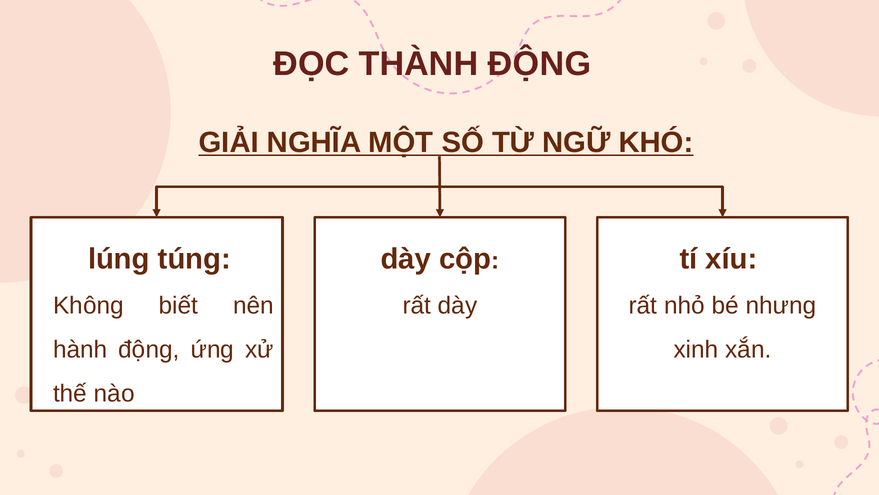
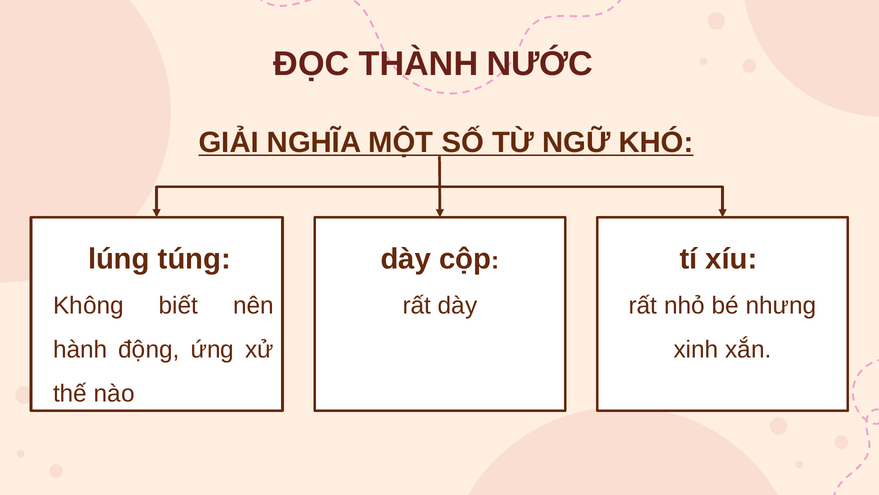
THÀNH ĐỘNG: ĐỘNG -> NƯỚC (540, 64)
